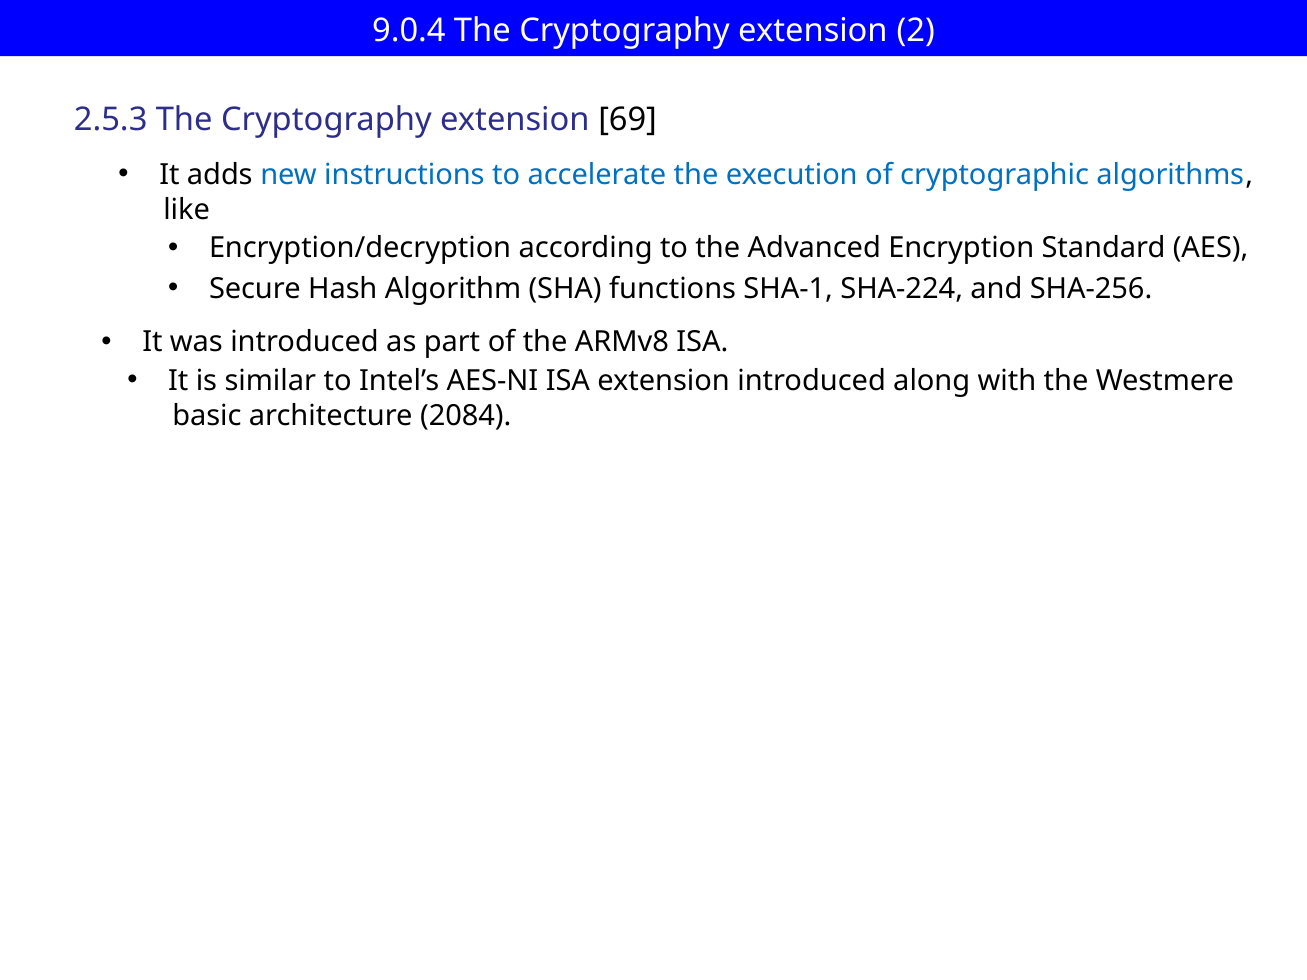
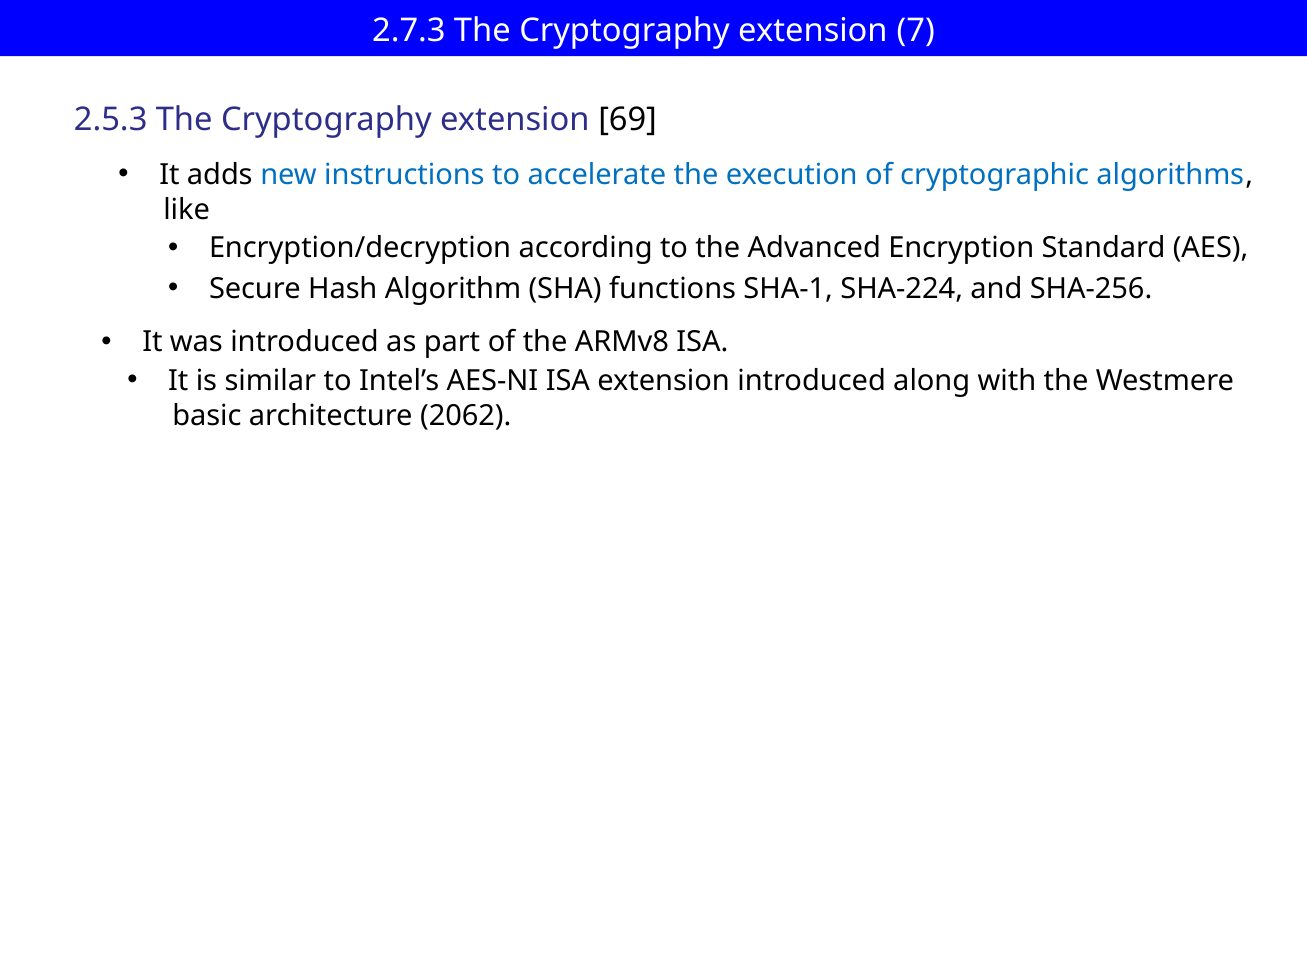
9.0.4: 9.0.4 -> 2.7.3 (409, 30)
2: 2 -> 7 (916, 30)
2084: 2084 -> 2062 (466, 416)
